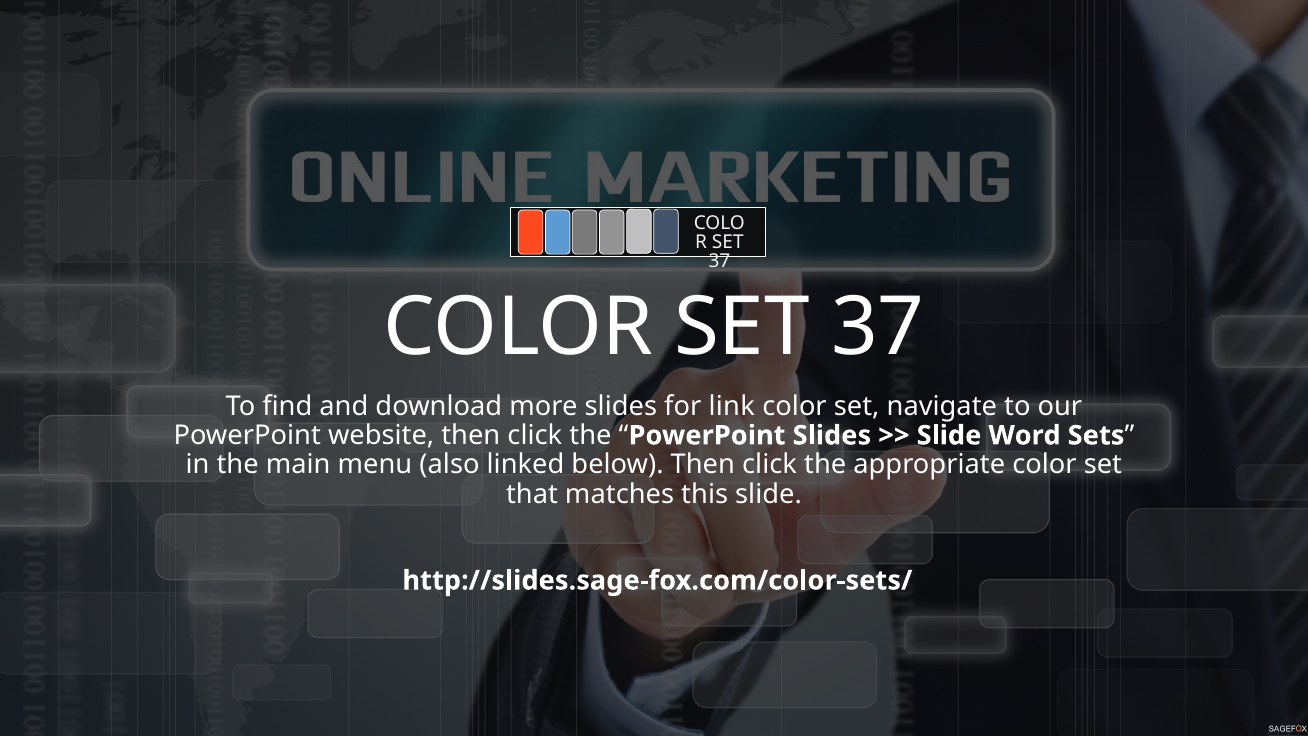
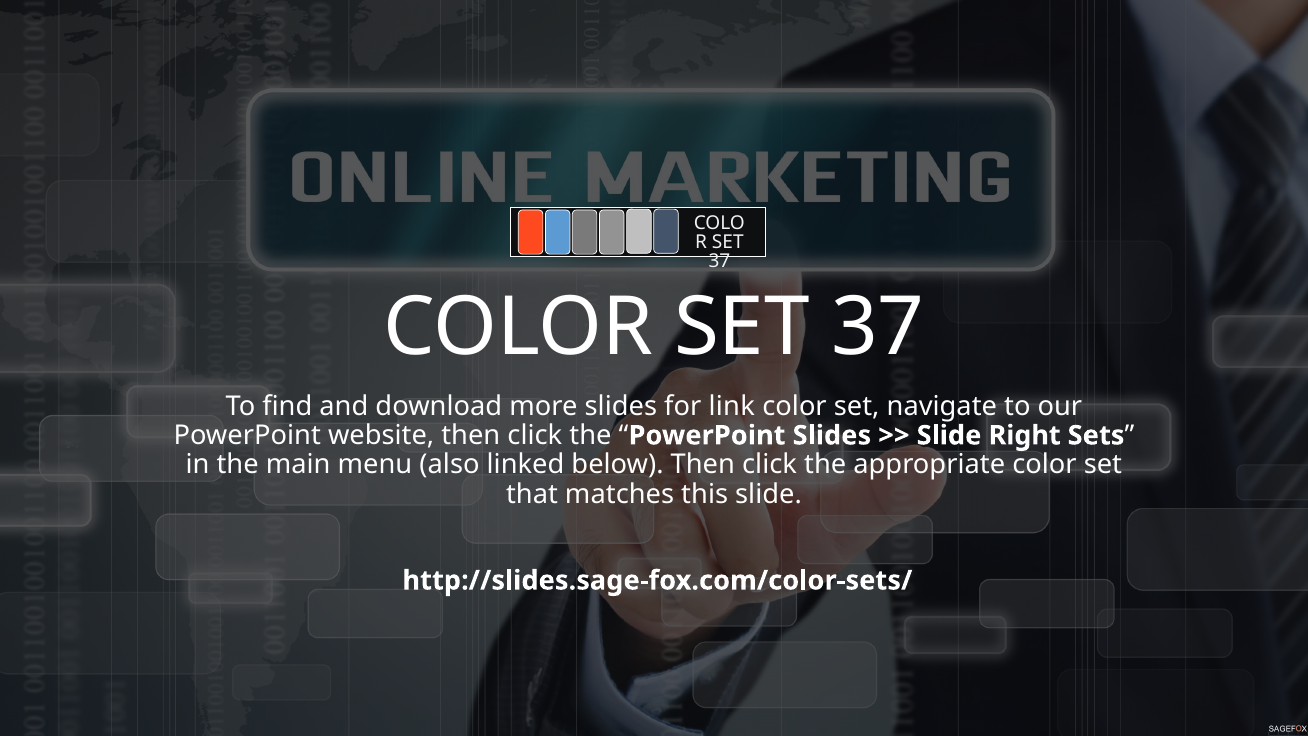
Word: Word -> Right (1025, 435)
